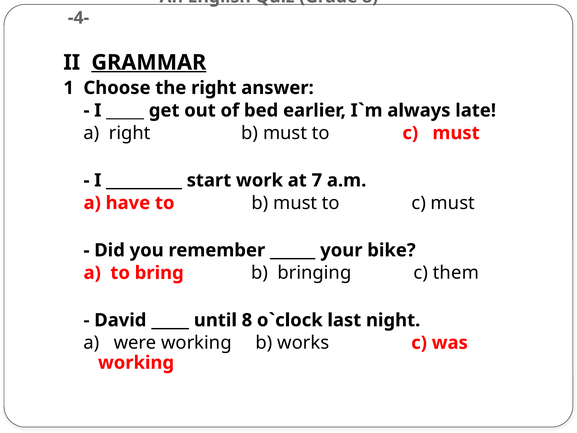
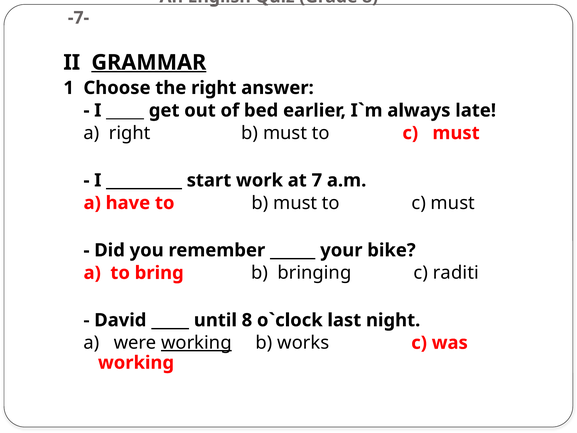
-4-: -4- -> -7- (79, 18)
them: them -> raditi (456, 273)
working underline: none -> present (196, 343)
